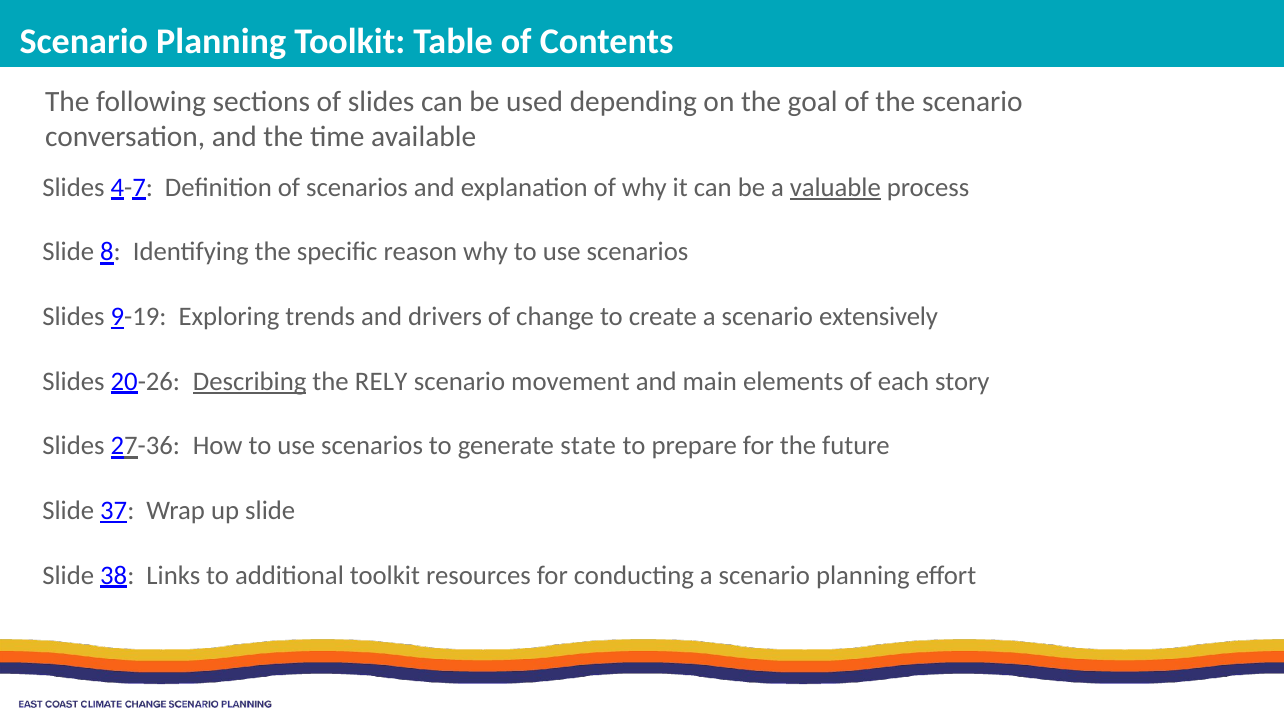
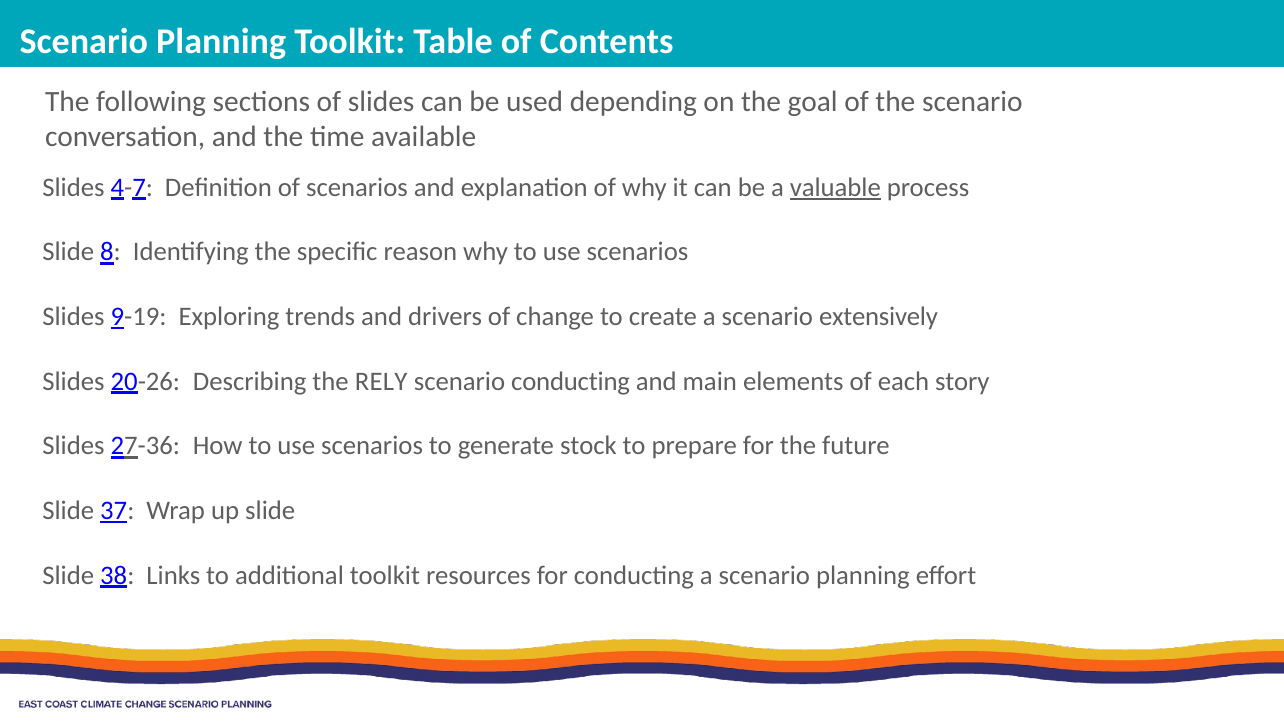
Describing underline: present -> none (250, 381)
scenario movement: movement -> conducting (571, 381)
state: state -> stock (588, 446)
